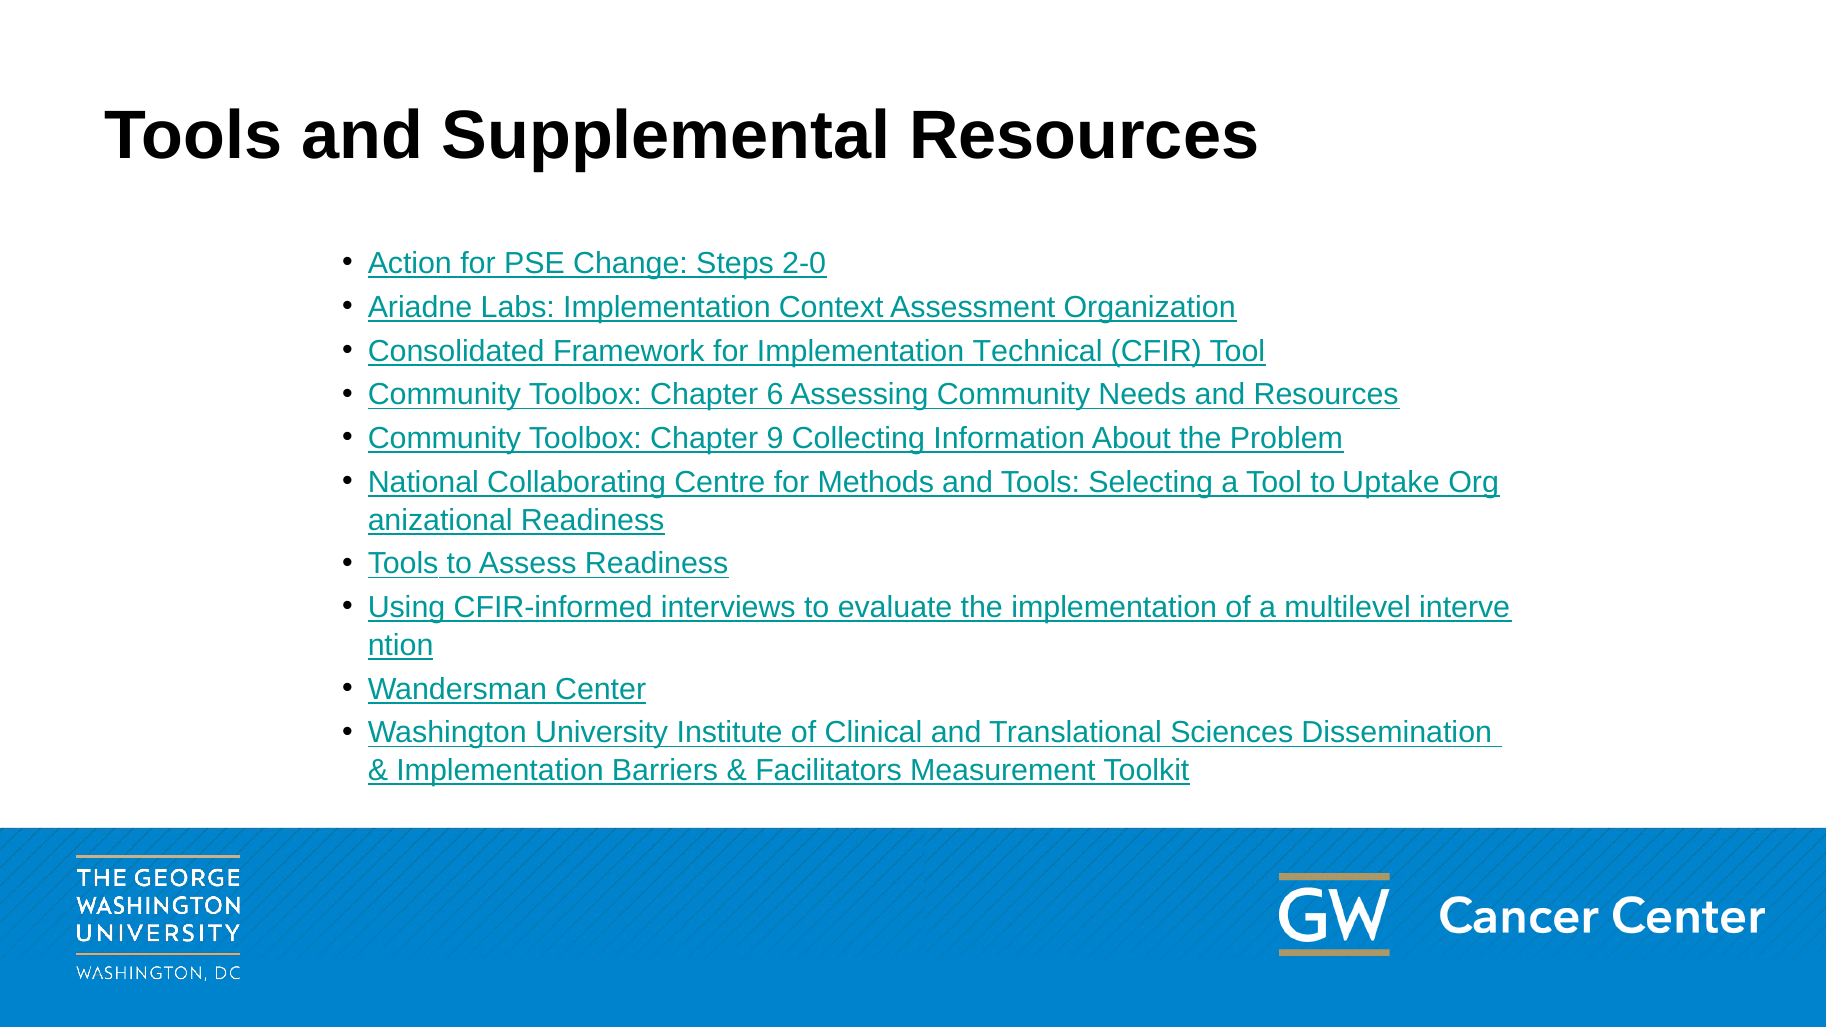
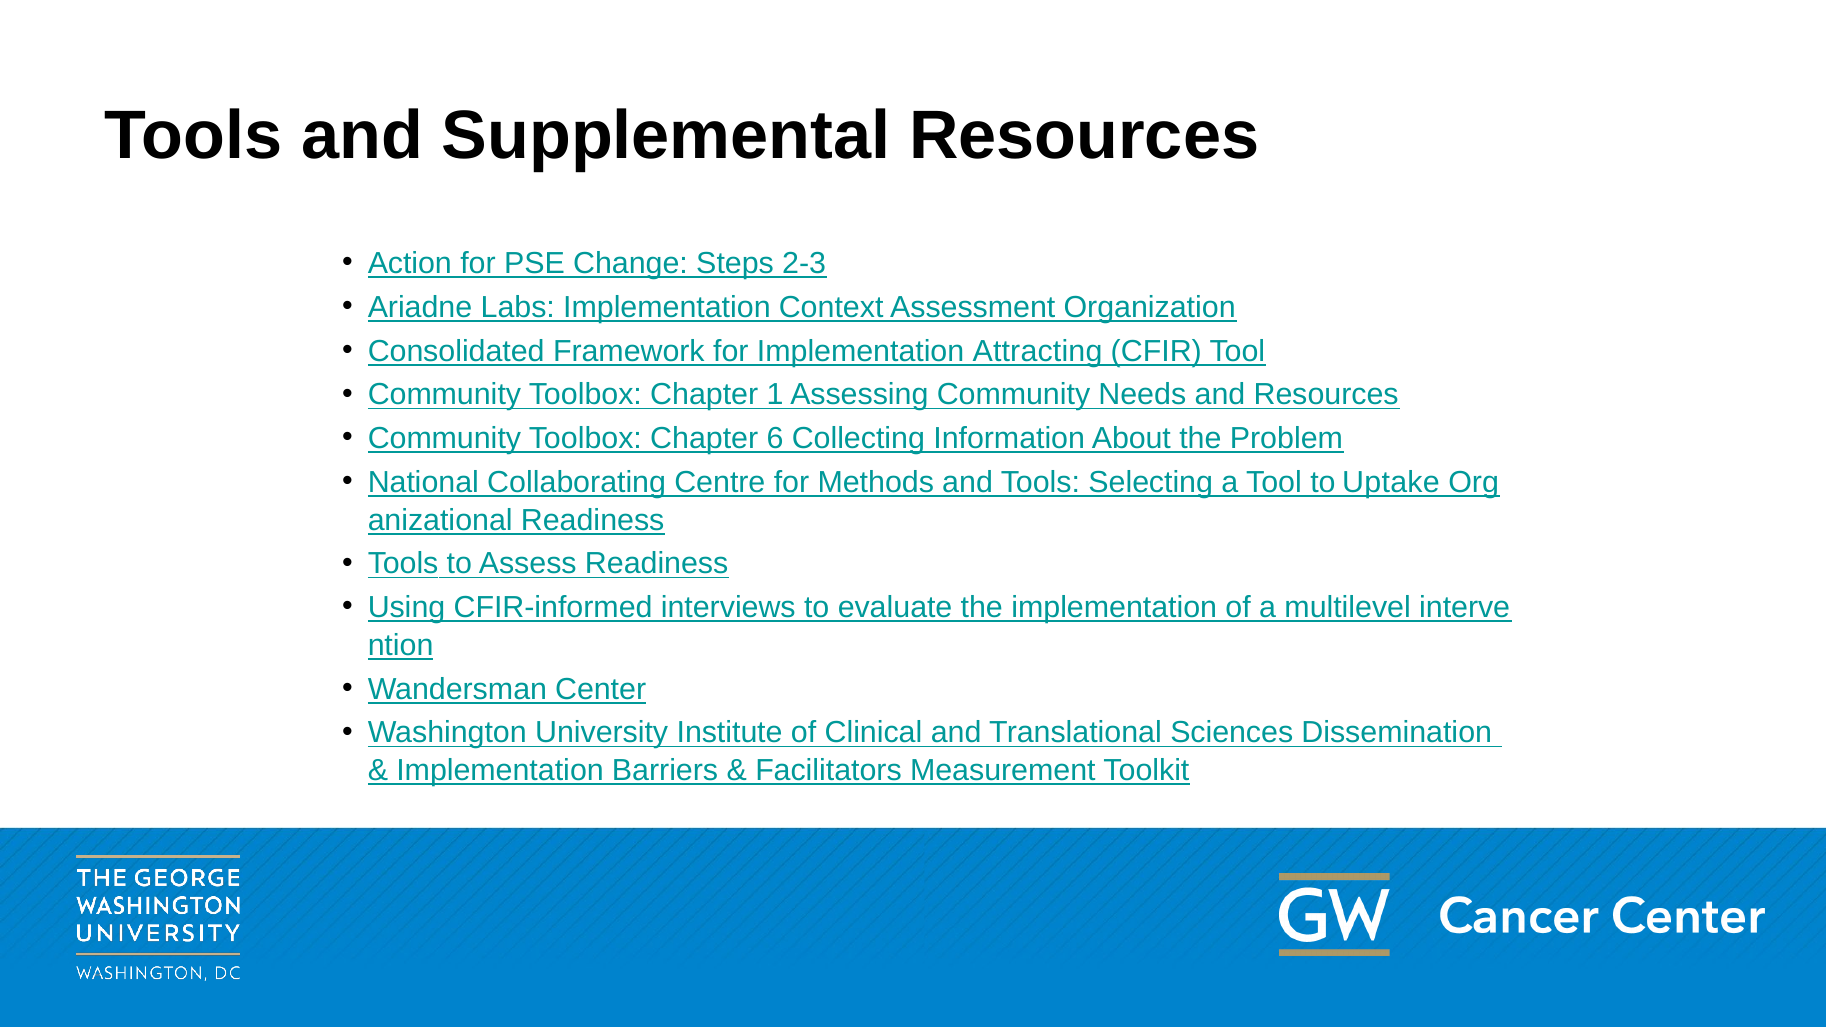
2-0: 2-0 -> 2-3 (804, 264)
Technical: Technical -> Attracting (1038, 351)
6: 6 -> 1 (775, 395)
9: 9 -> 6 (775, 439)
